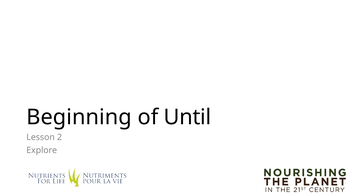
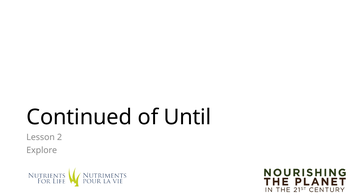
Beginning: Beginning -> Continued (79, 117)
